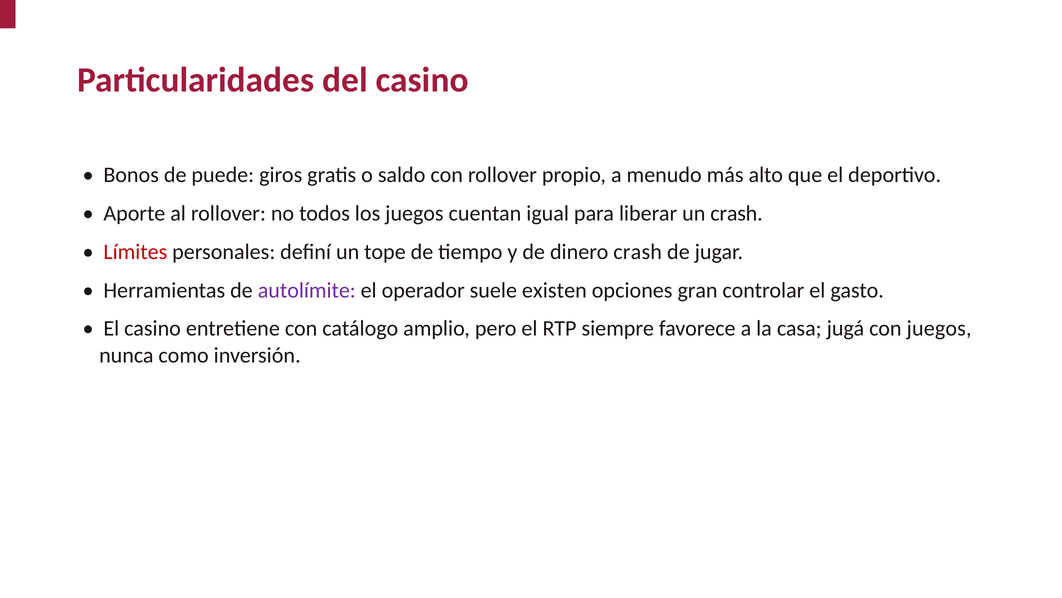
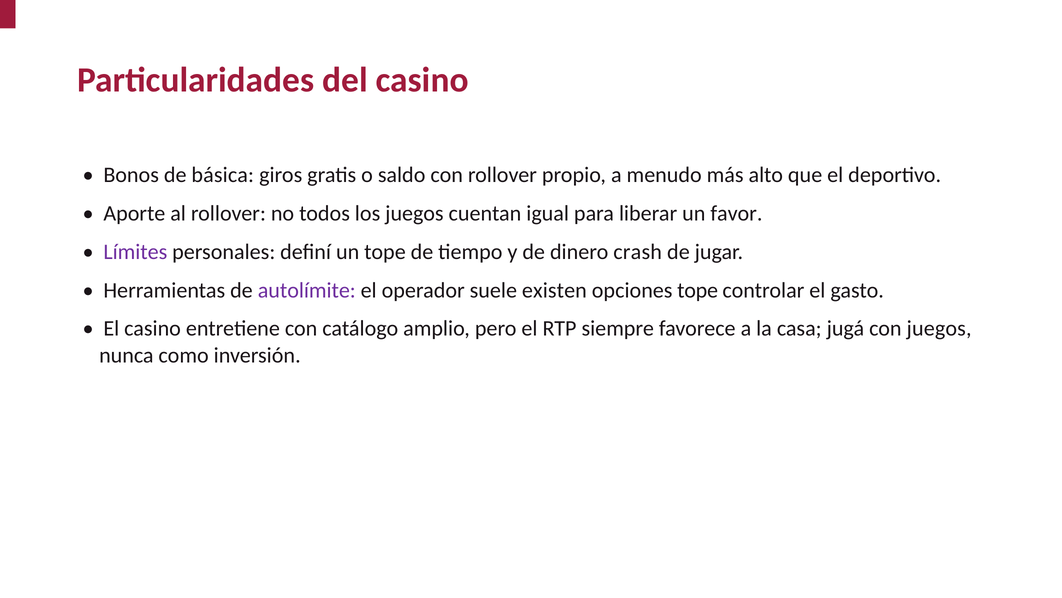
puede: puede -> básica (223, 175)
un crash: crash -> favor (736, 213)
Límites colour: red -> purple (135, 252)
opciones gran: gran -> tope (698, 290)
